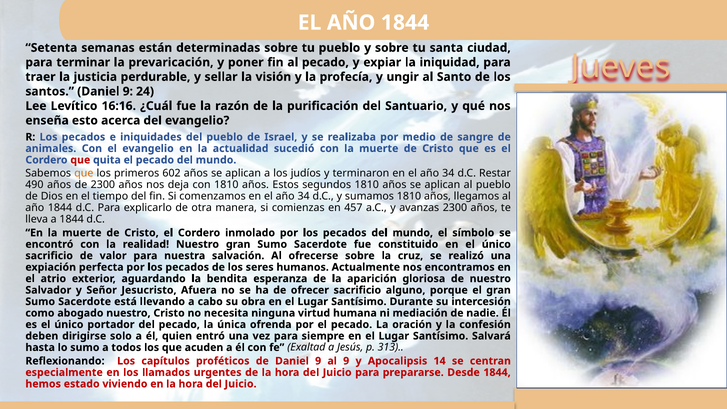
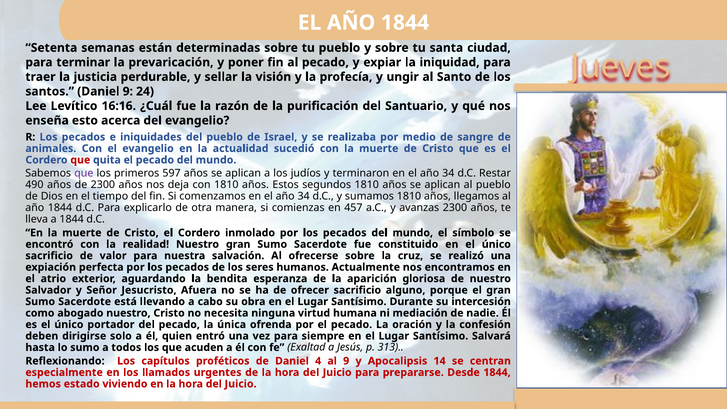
que colour: orange -> purple (84, 173)
602: 602 -> 597 (172, 173)
de Daniel 9: 9 -> 4 (318, 361)
